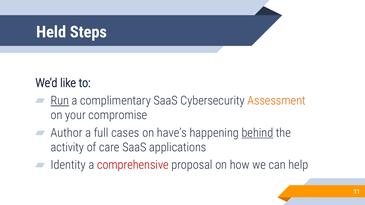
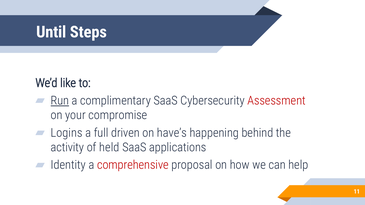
Held: Held -> Until (51, 32)
Assessment colour: orange -> red (277, 101)
Author: Author -> Logins (67, 133)
cases: cases -> driven (125, 133)
behind underline: present -> none (257, 133)
care: care -> held (109, 148)
